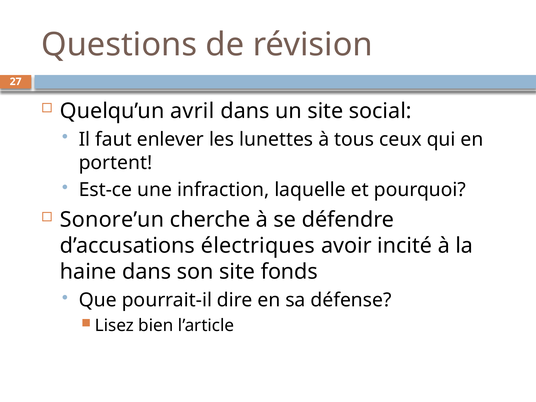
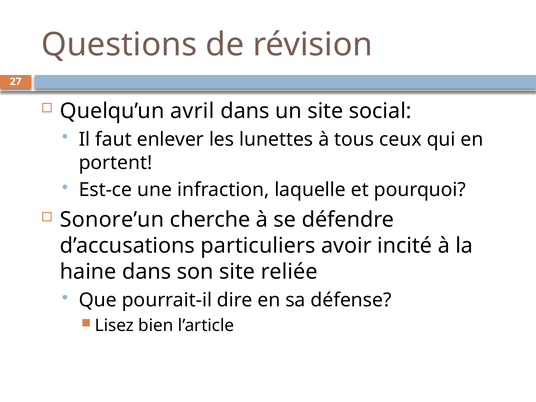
électriques: électriques -> particuliers (258, 246)
fonds: fonds -> reliée (289, 272)
